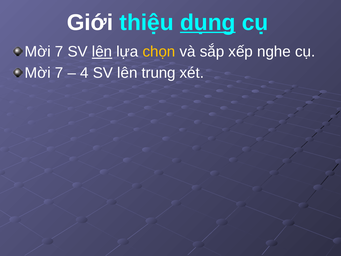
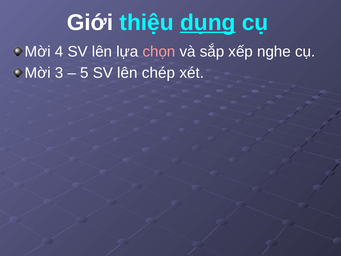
7: 7 -> 4 (59, 52)
lên underline: present -> none (102, 52)
chọn colour: yellow -> pink (159, 52)
7: 7 -> 3 (59, 73)
4: 4 -> 5 (84, 73)
trung: trung -> chép (158, 73)
